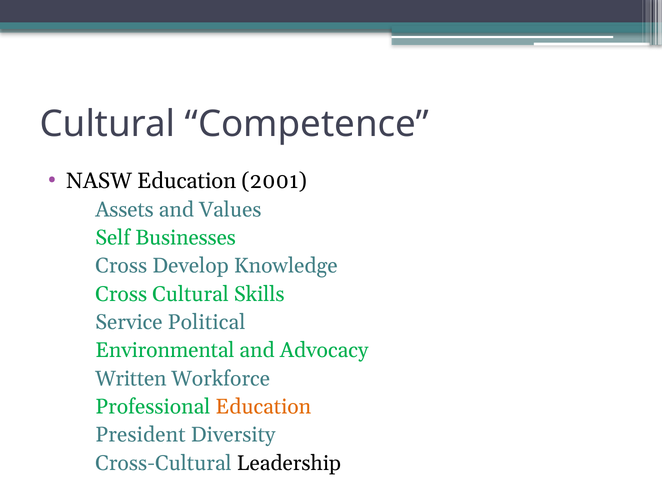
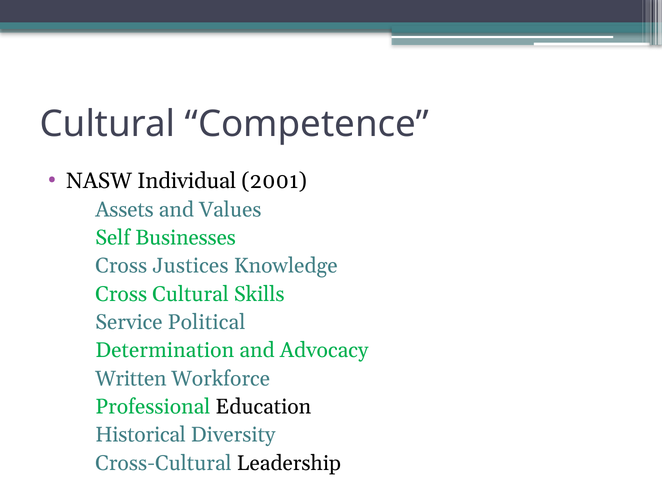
NASW Education: Education -> Individual (187, 181)
Develop: Develop -> Justices (190, 266)
Environmental: Environmental -> Determination (165, 350)
Education colour: orange -> black (263, 406)
President: President -> Historical (141, 434)
